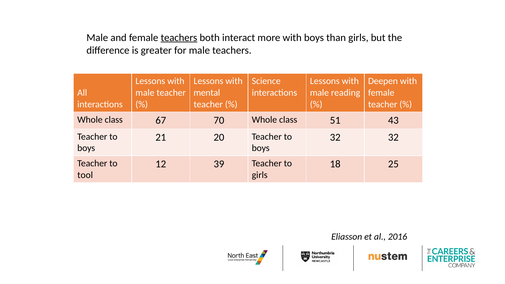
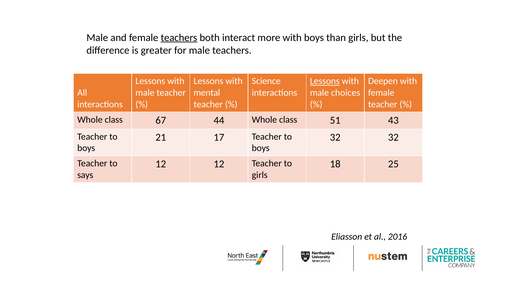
Lessons underline: none -> present (325, 81)
reading: reading -> choices (346, 93)
70: 70 -> 44 (219, 120)
20: 20 -> 17 (219, 137)
12 39: 39 -> 12 (219, 164)
tool: tool -> says (85, 175)
